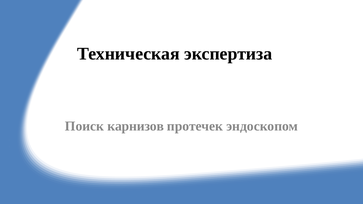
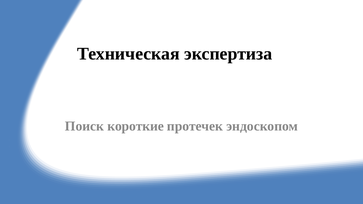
карнизов: карнизов -> короткие (136, 126)
